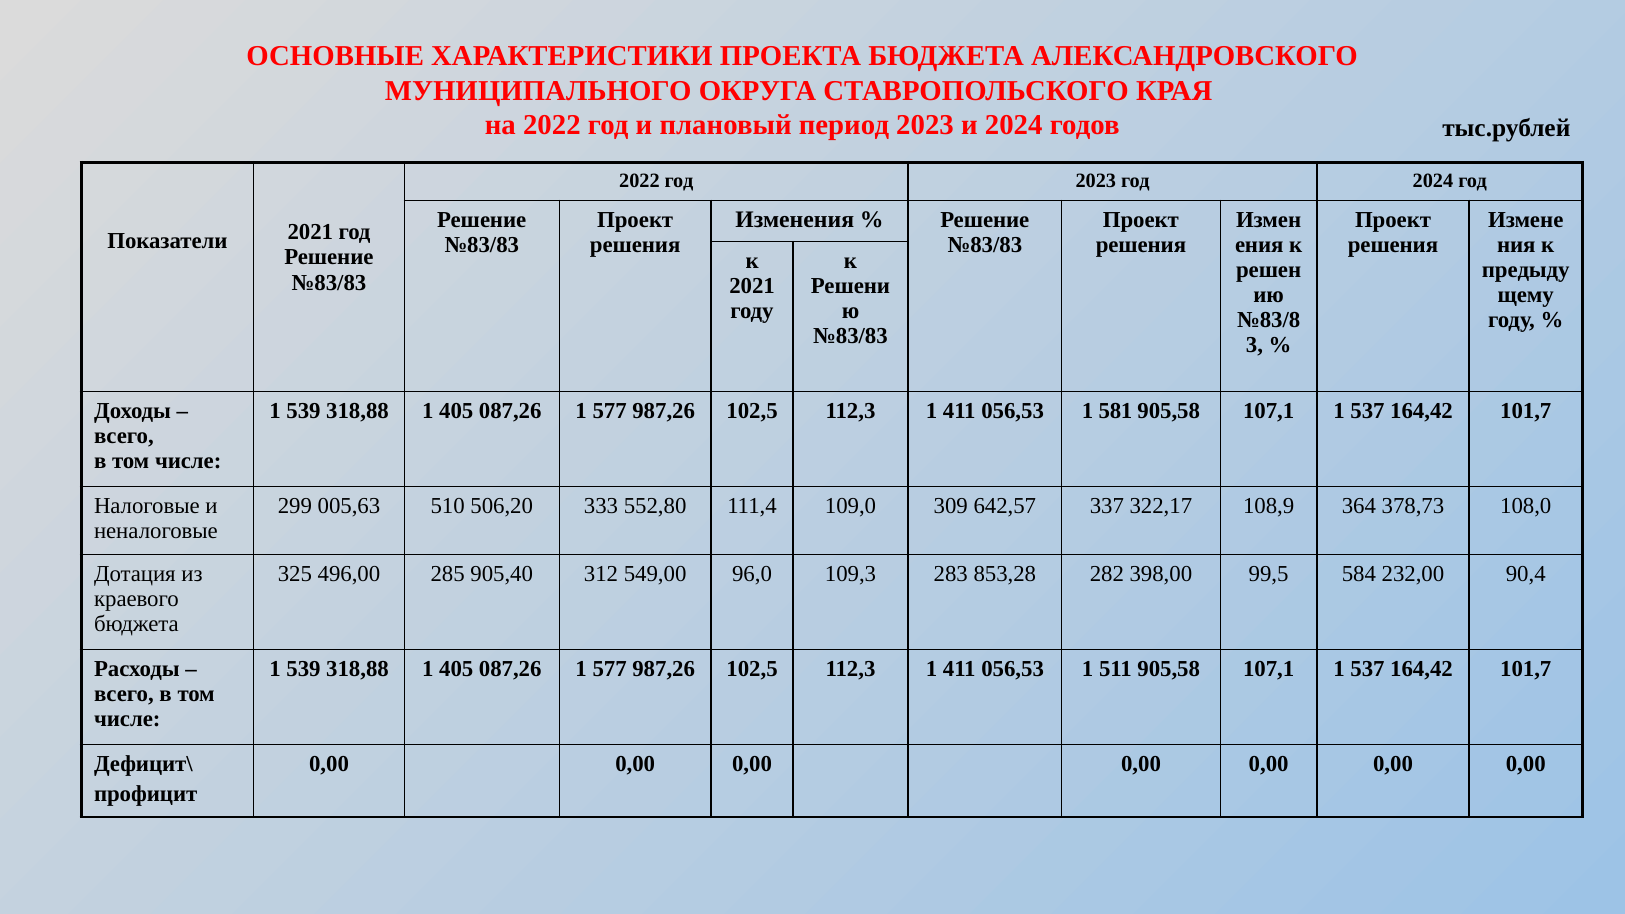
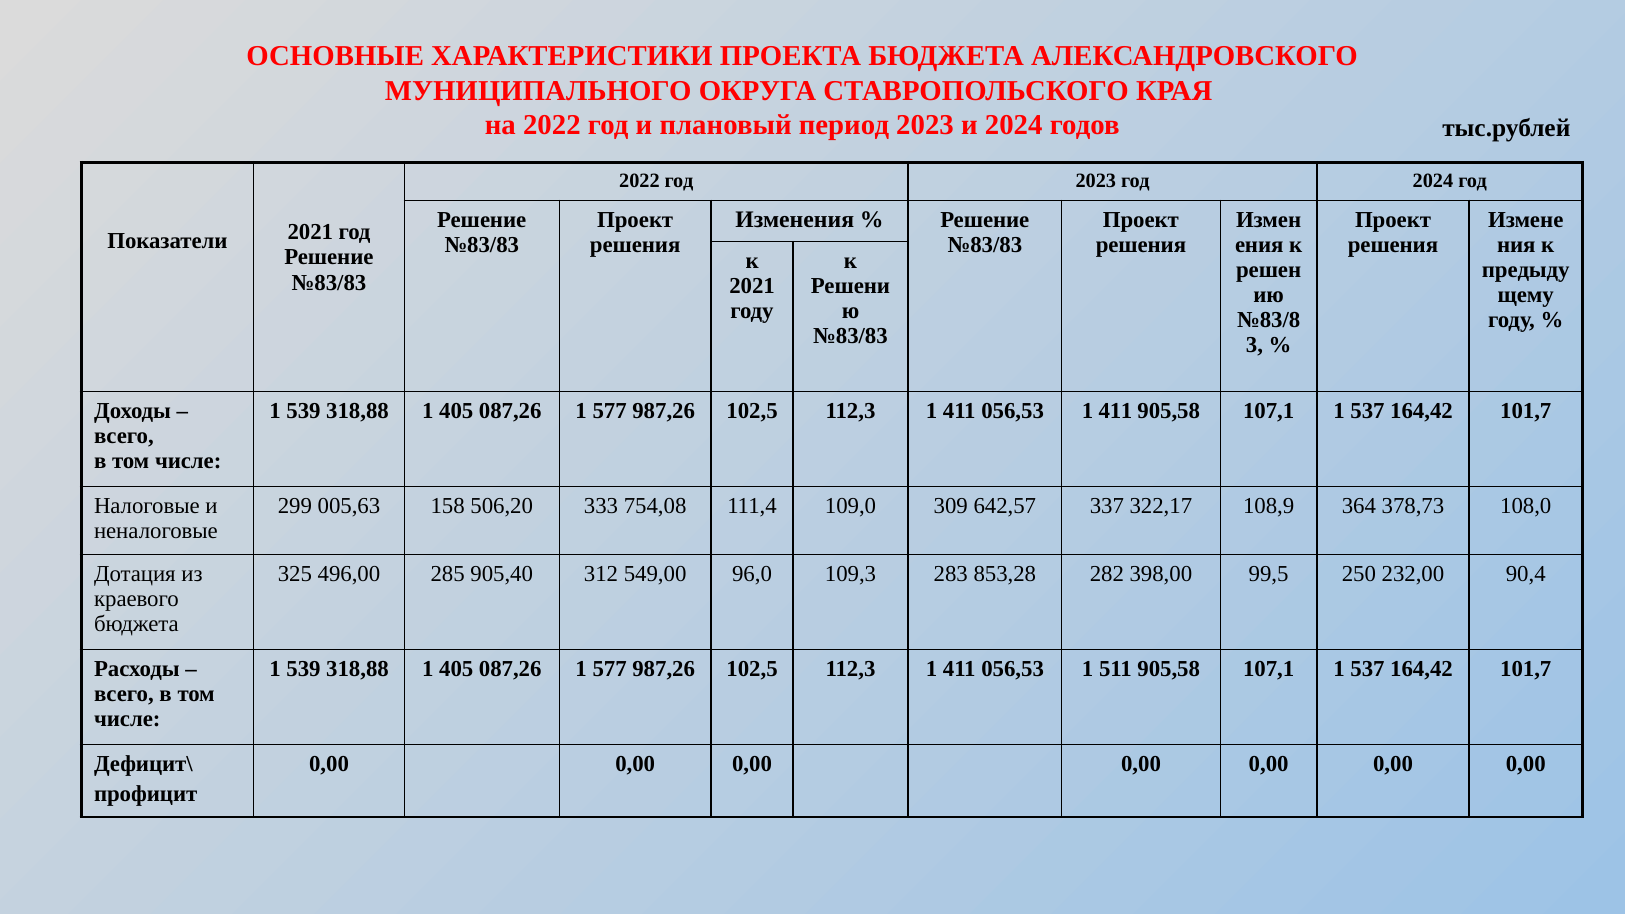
056,53 1 581: 581 -> 411 (1116, 411)
510: 510 -> 158 (448, 506)
552,80: 552,80 -> 754,08 (655, 506)
584: 584 -> 250 (1359, 574)
